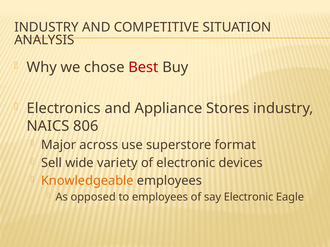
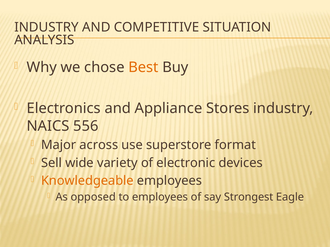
Best colour: red -> orange (143, 68)
806: 806 -> 556 (86, 126)
say Electronic: Electronic -> Strongest (249, 198)
